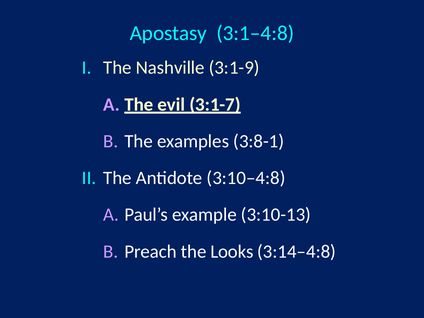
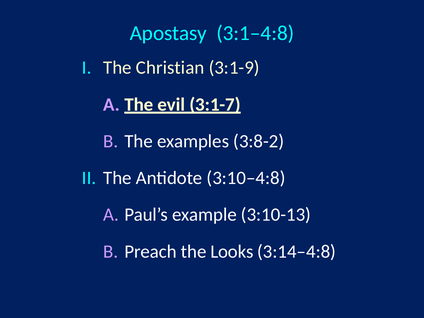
Nashville: Nashville -> Christian (170, 68)
3:8-1: 3:8-1 -> 3:8-2 (259, 141)
